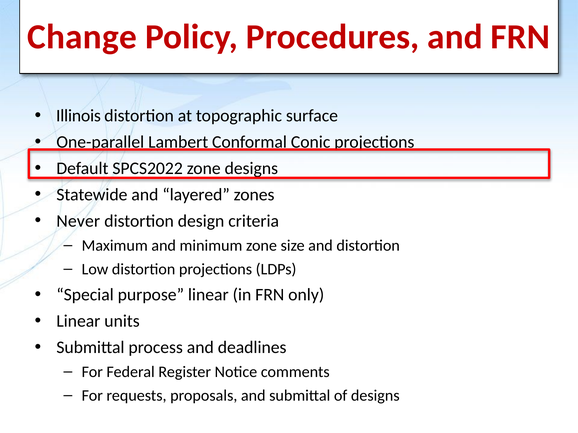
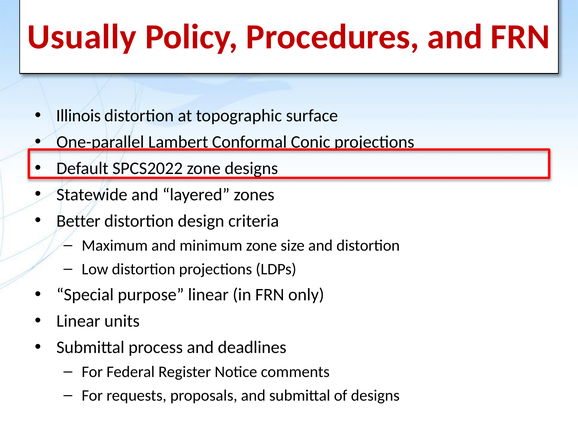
Change: Change -> Usually (82, 37)
Never: Never -> Better (78, 221)
